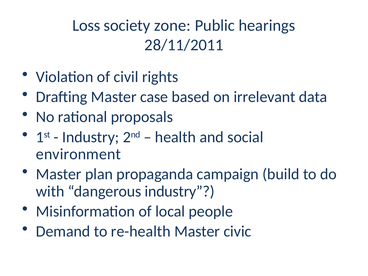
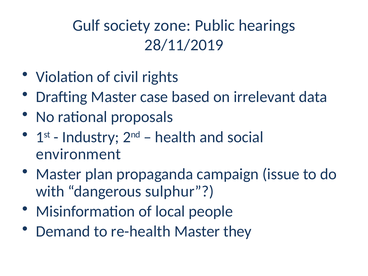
Loss: Loss -> Gulf (86, 25)
28/11/2011: 28/11/2011 -> 28/11/2019 (184, 45)
build: build -> issue (281, 174)
dangerous industry: industry -> sulphur (180, 191)
civic: civic -> they (238, 232)
